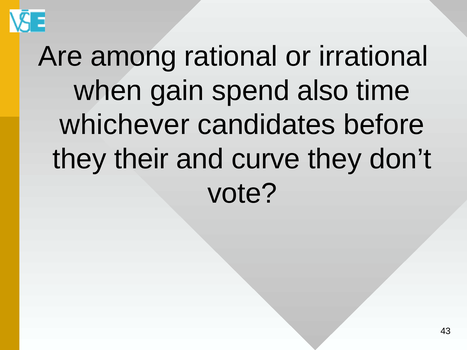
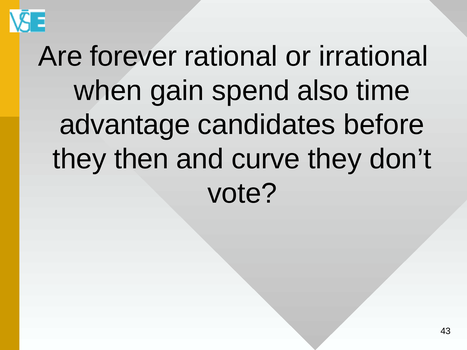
among: among -> forever (133, 56)
whichever: whichever -> advantage (125, 125)
their: their -> then (141, 159)
